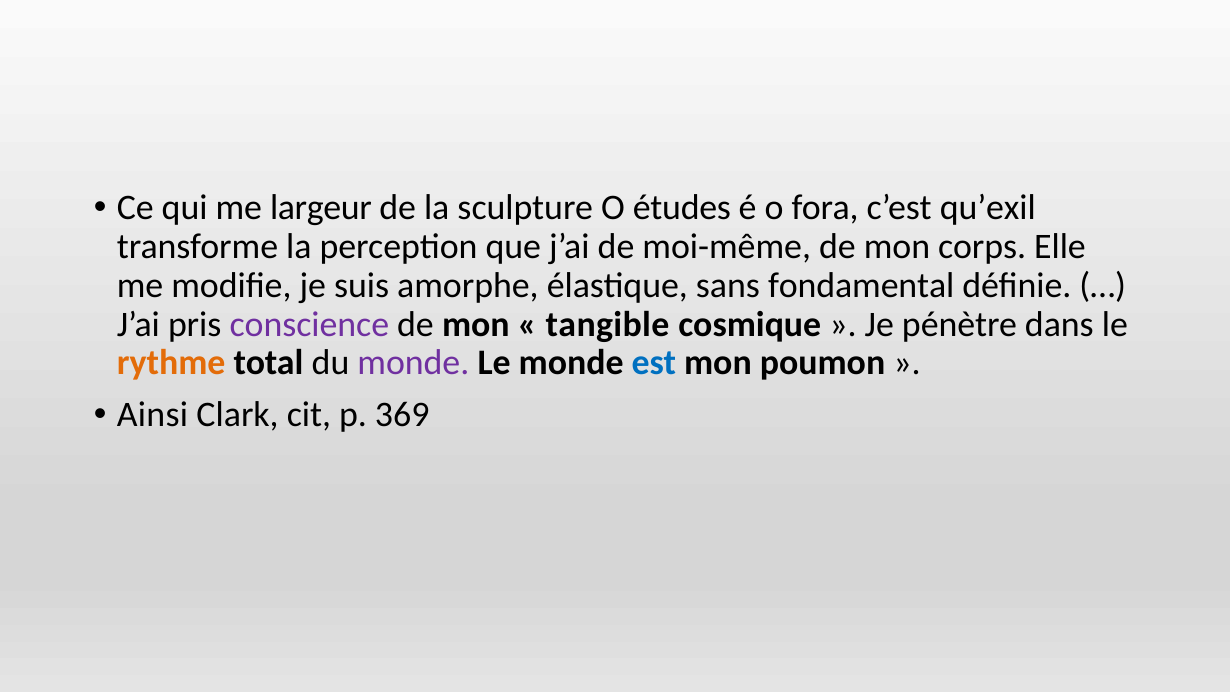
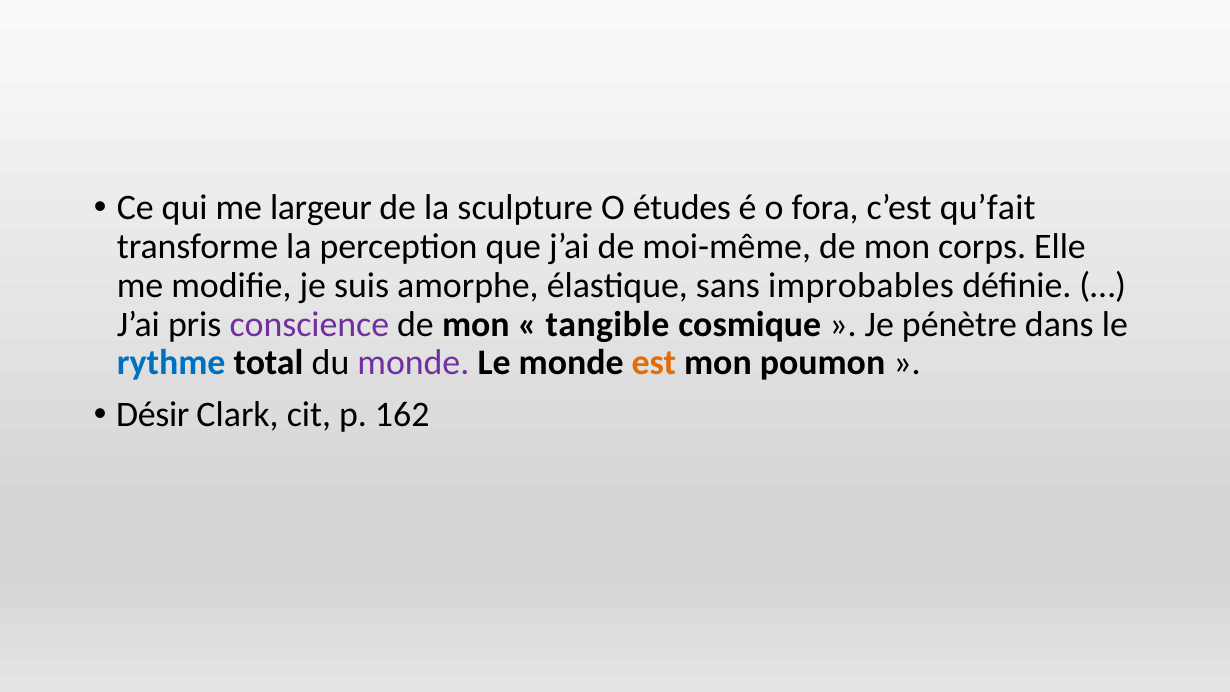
qu’exil: qu’exil -> qu’fait (988, 208)
fondamental: fondamental -> improbables (861, 285)
rythme colour: orange -> blue (171, 363)
est colour: blue -> orange (654, 363)
Ainsi: Ainsi -> Désir (153, 415)
369: 369 -> 162 (402, 415)
